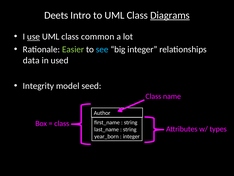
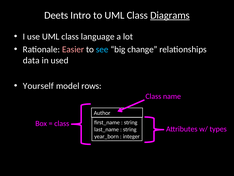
use underline: present -> none (34, 37)
common: common -> language (98, 37)
Easier colour: light green -> pink (73, 49)
big integer: integer -> change (142, 49)
Integrity: Integrity -> Yourself (38, 86)
seed: seed -> rows (91, 86)
